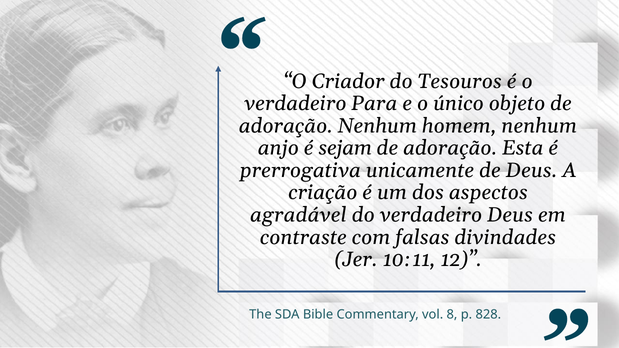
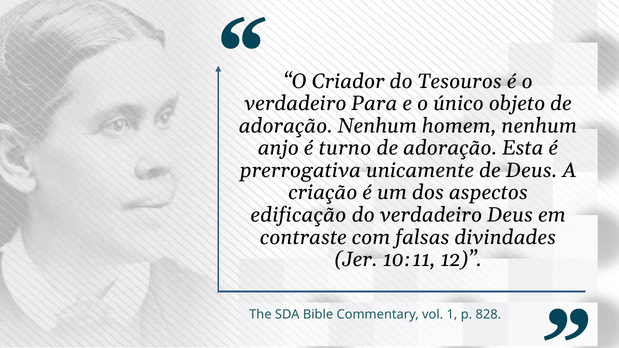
sejam: sejam -> turno (345, 148)
agradável: agradável -> edificação (298, 215)
8: 8 -> 1 (452, 315)
